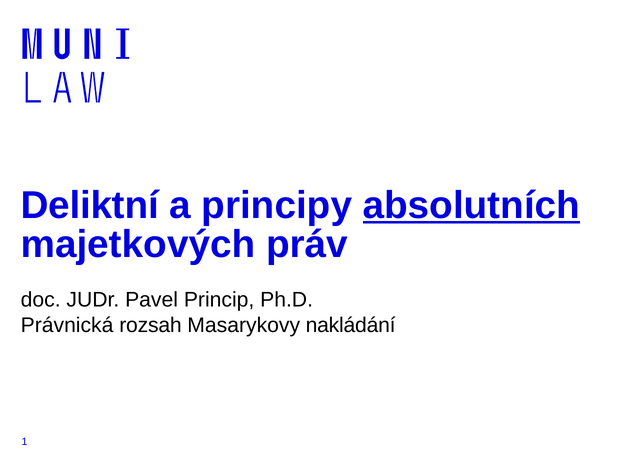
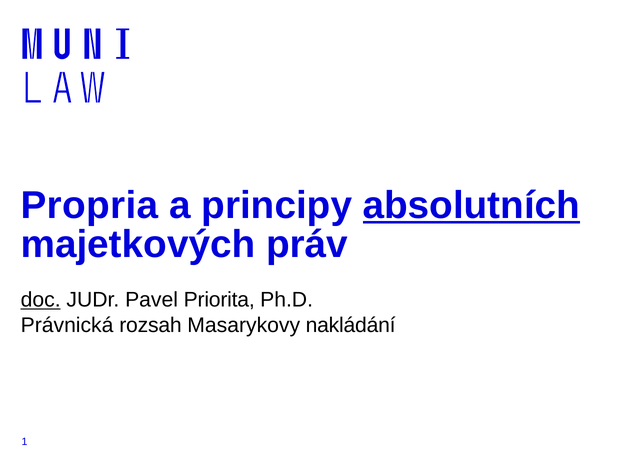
Deliktní: Deliktní -> Propria (89, 205)
doc underline: none -> present (41, 300)
Princip: Princip -> Priorita (219, 300)
